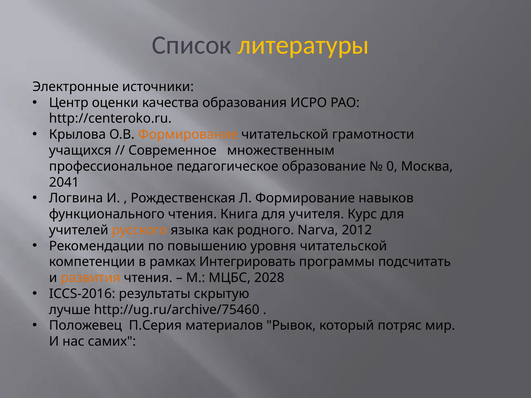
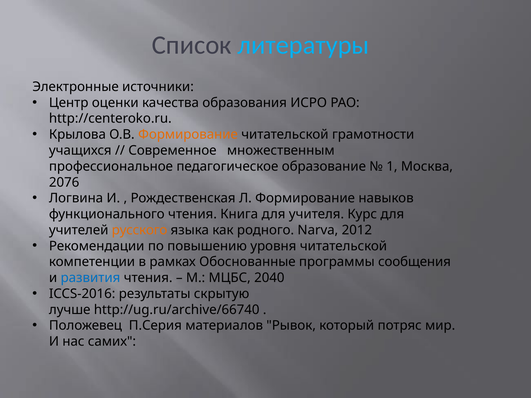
литературы colour: yellow -> light blue (303, 45)
0: 0 -> 1 (392, 166)
2041: 2041 -> 2076 (64, 182)
Интегрировать: Интегрировать -> Обоснованные (247, 262)
подсчитать: подсчитать -> сообщения (414, 262)
развития colour: orange -> blue (90, 278)
2028: 2028 -> 2040 (269, 278)
http://ug.ru/archive/75460: http://ug.ru/archive/75460 -> http://ug.ru/archive/66740 (177, 310)
